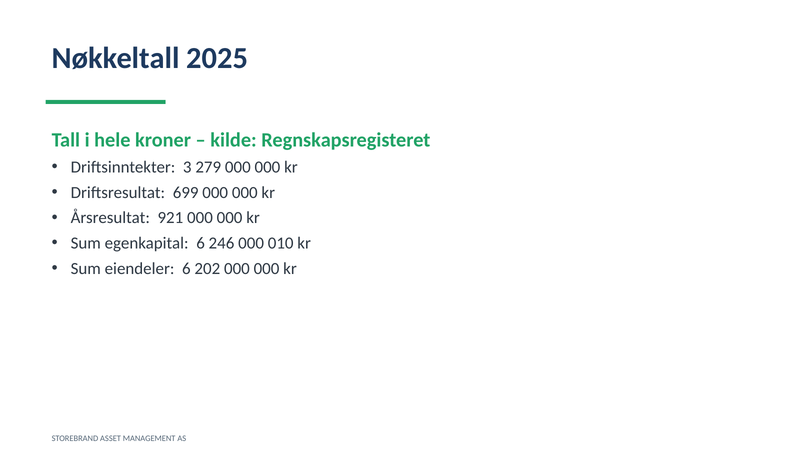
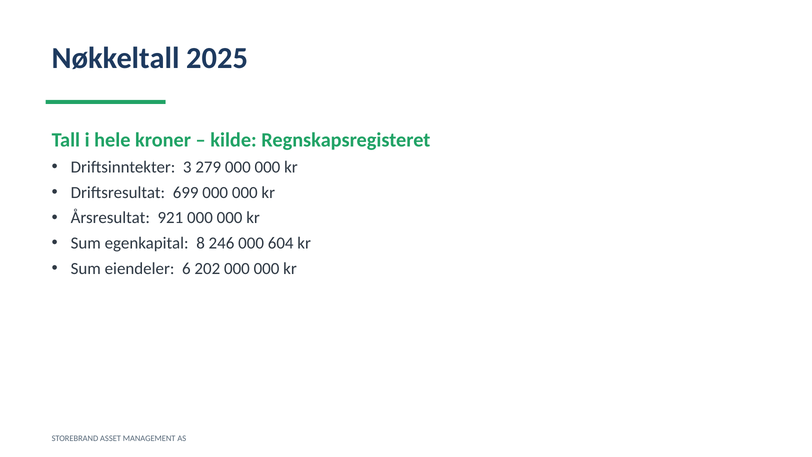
egenkapital 6: 6 -> 8 (201, 243)
010: 010 -> 604 (281, 243)
